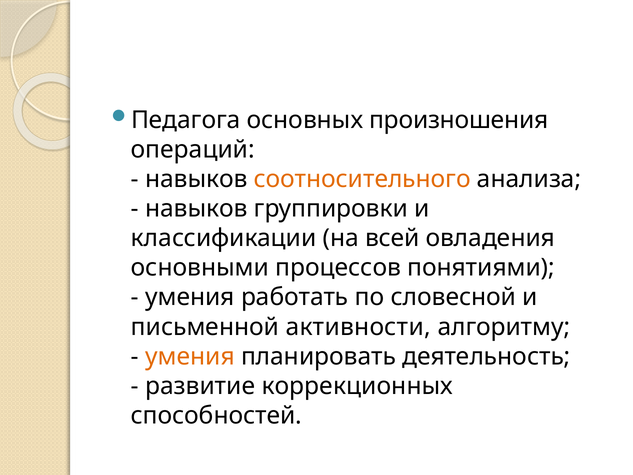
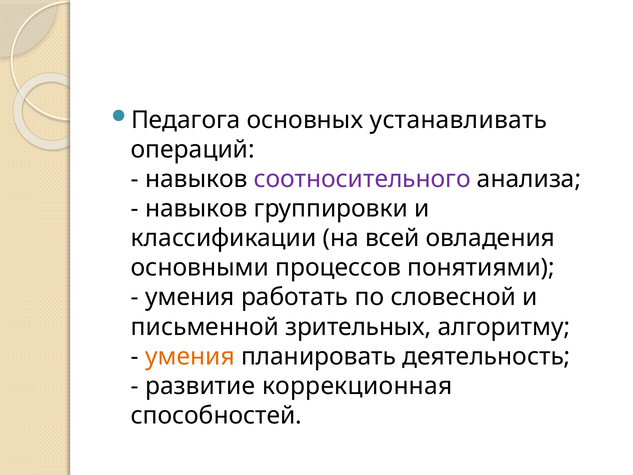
произношения: произношения -> устанавливать (459, 120)
соотносительного colour: orange -> purple (362, 179)
активности: активности -> зрительных (358, 327)
коррекционных: коррекционных -> коррекционная (357, 386)
